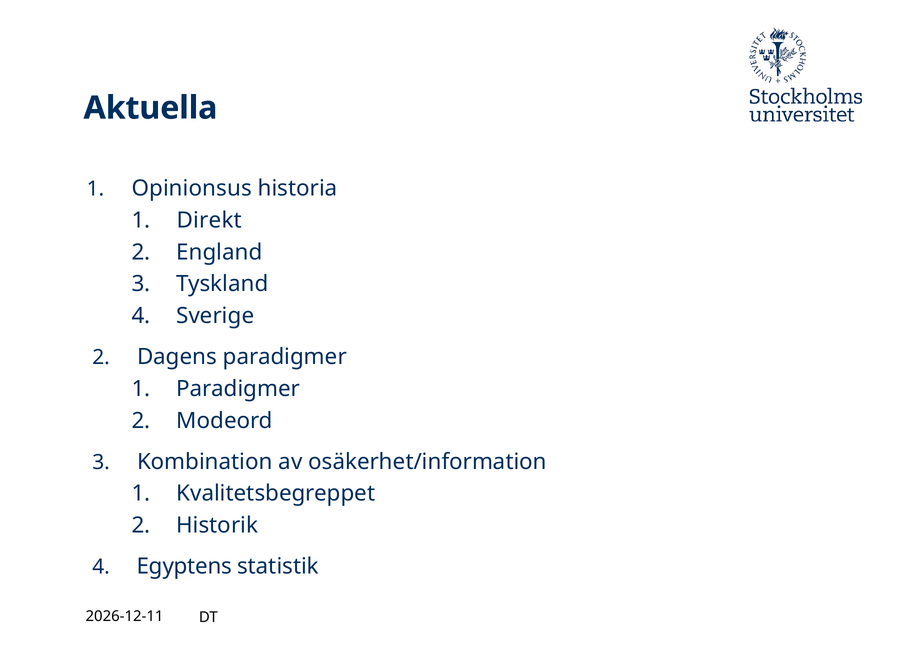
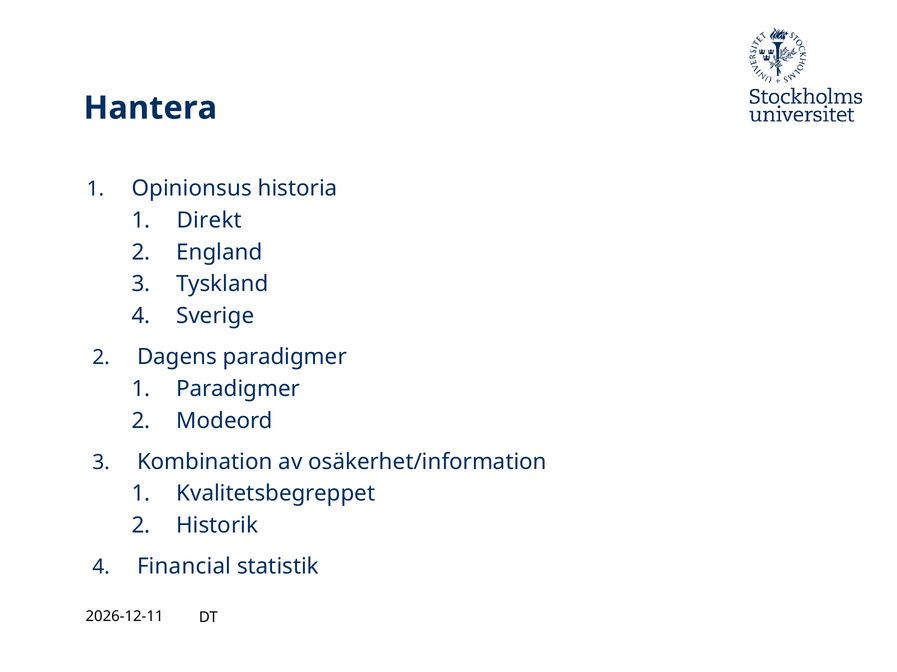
Aktuella: Aktuella -> Hantera (150, 108)
Egyptens: Egyptens -> Financial (184, 567)
